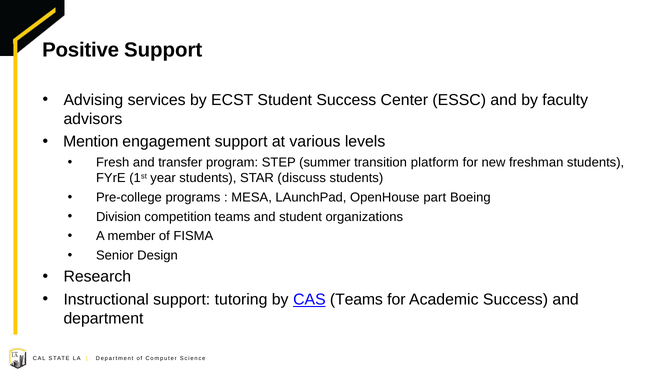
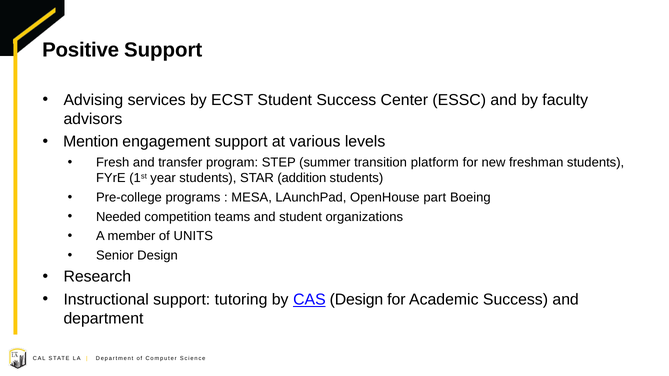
discuss: discuss -> addition (302, 178)
Division: Division -> Needed (119, 217)
FISMA: FISMA -> UNITS (193, 236)
CAS Teams: Teams -> Design (356, 300)
